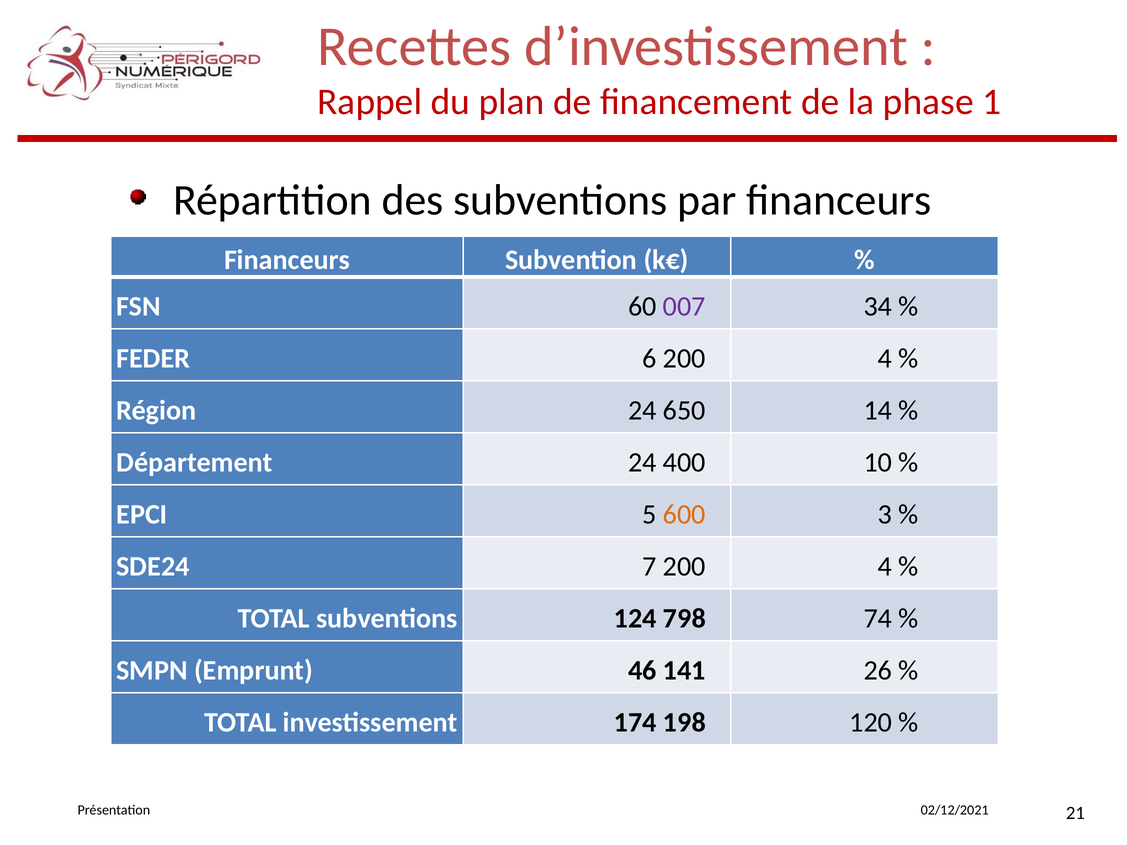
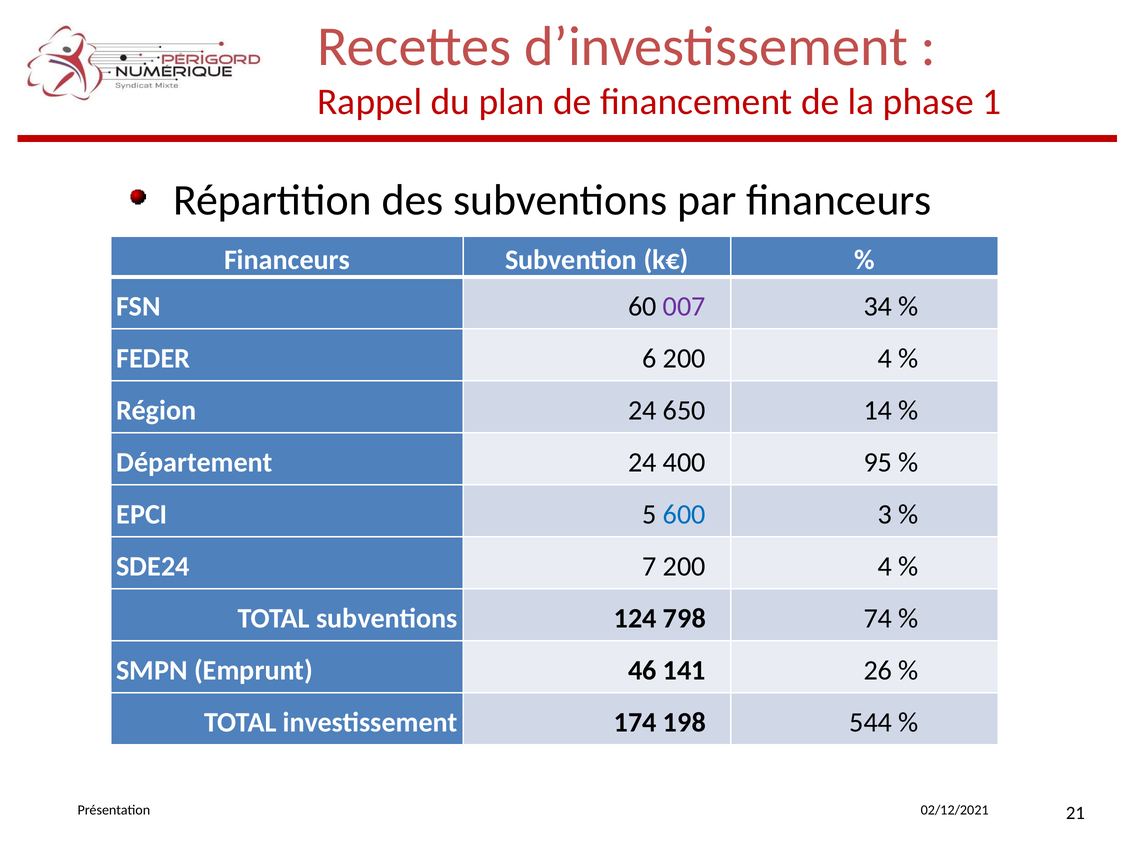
10: 10 -> 95 (878, 462)
600 colour: orange -> blue (684, 514)
120: 120 -> 544 (871, 722)
